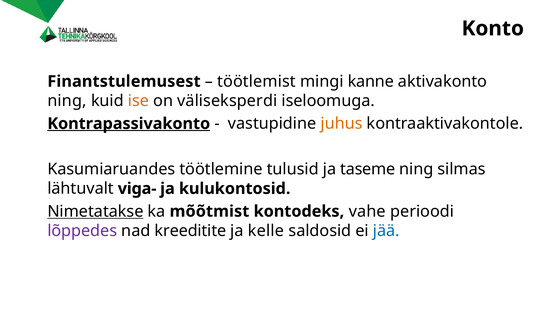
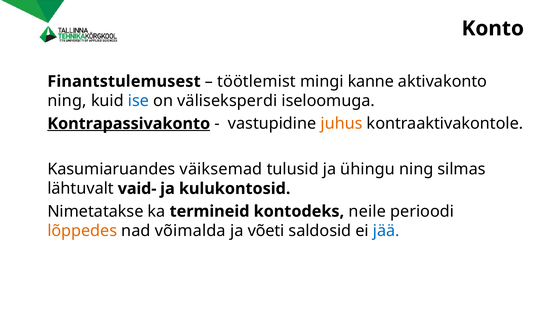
ise colour: orange -> blue (139, 101)
töötlemine: töötlemine -> väiksemad (221, 169)
taseme: taseme -> ühingu (368, 169)
viga-: viga- -> vaid- (137, 188)
Nimetatakse underline: present -> none (95, 211)
mõõtmist: mõõtmist -> termineid (210, 211)
vahe: vahe -> neile (367, 211)
lõppedes colour: purple -> orange (82, 231)
kreeditite: kreeditite -> võimalda (190, 231)
kelle: kelle -> võeti (266, 231)
